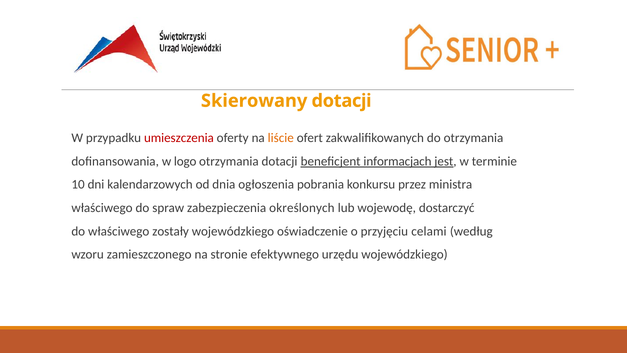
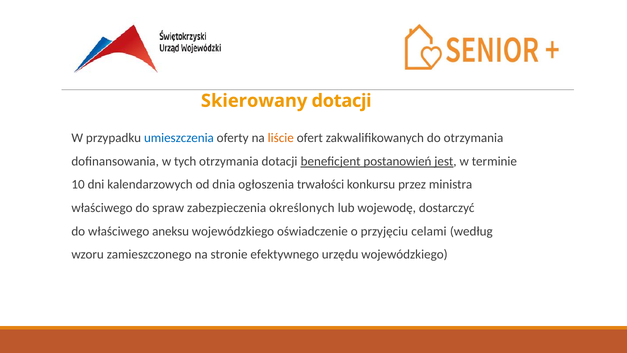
umieszczenia colour: red -> blue (179, 138)
logo: logo -> tych (185, 161)
informacjach: informacjach -> postanowień (397, 161)
pobrania: pobrania -> trwałości (321, 184)
zostały: zostały -> aneksu (171, 231)
